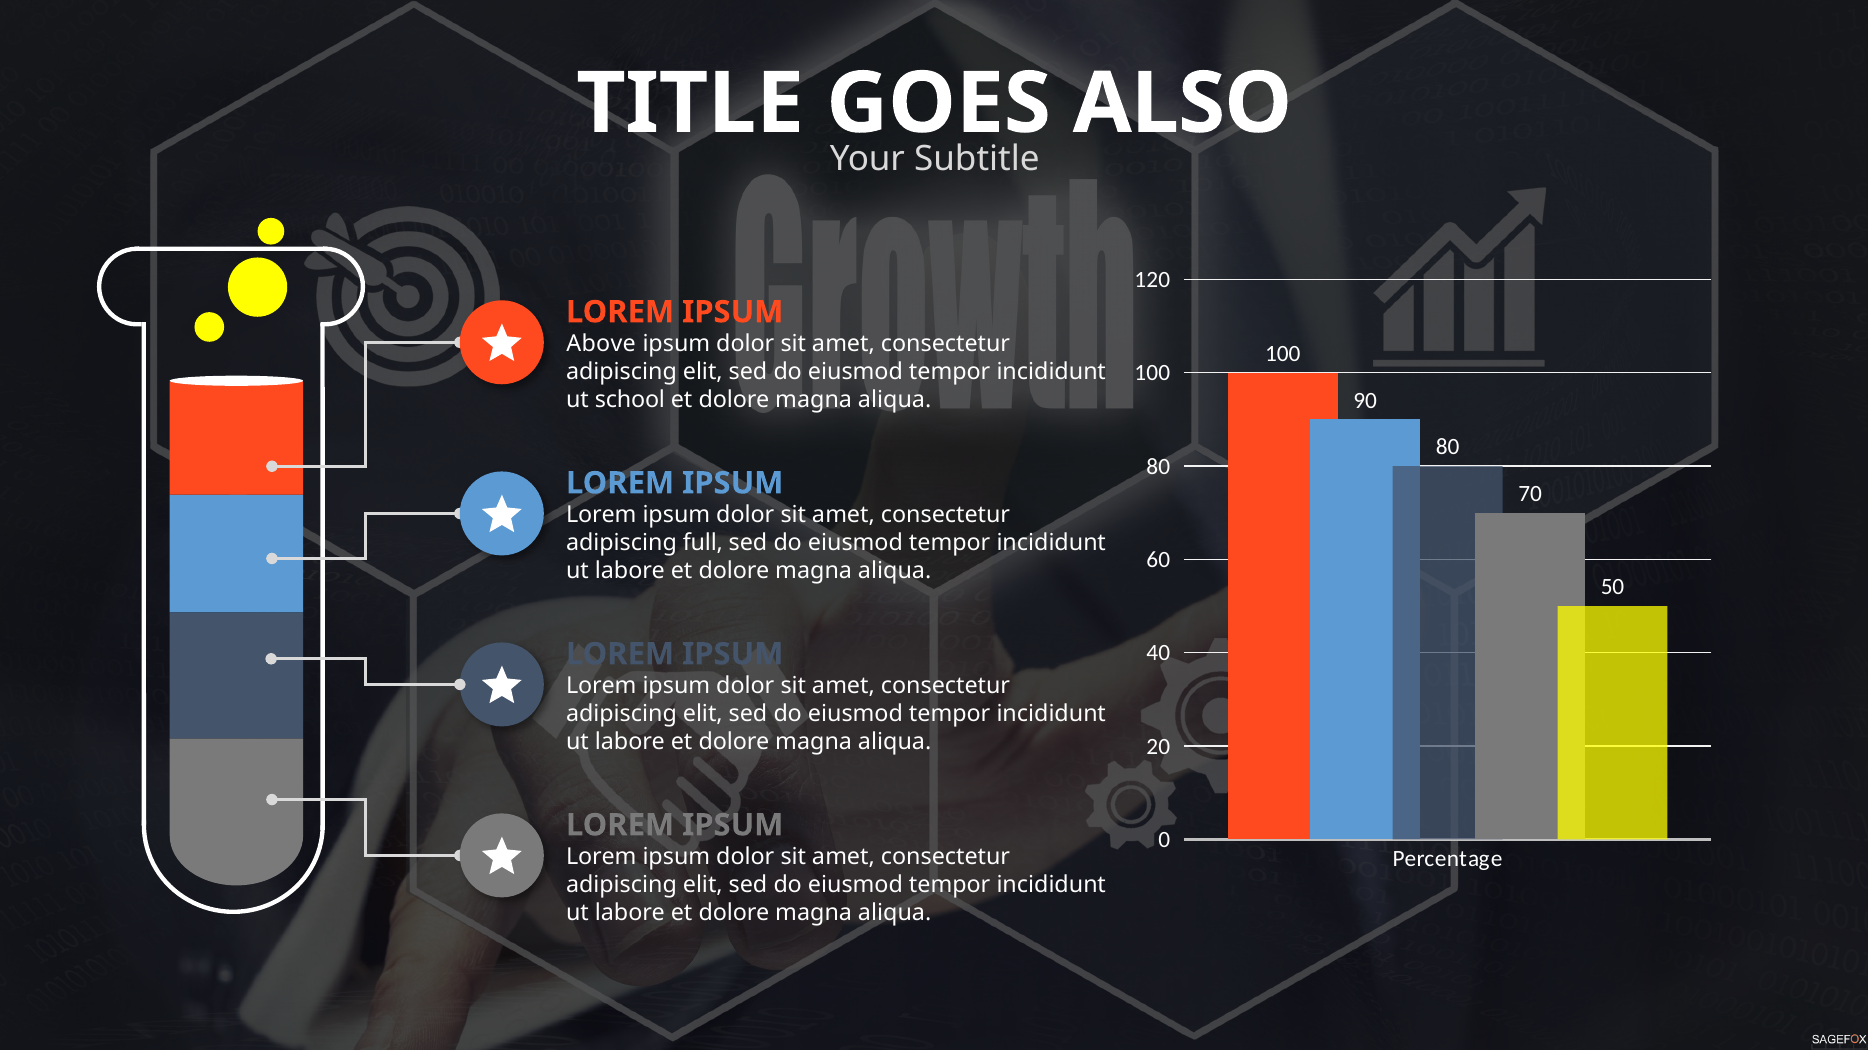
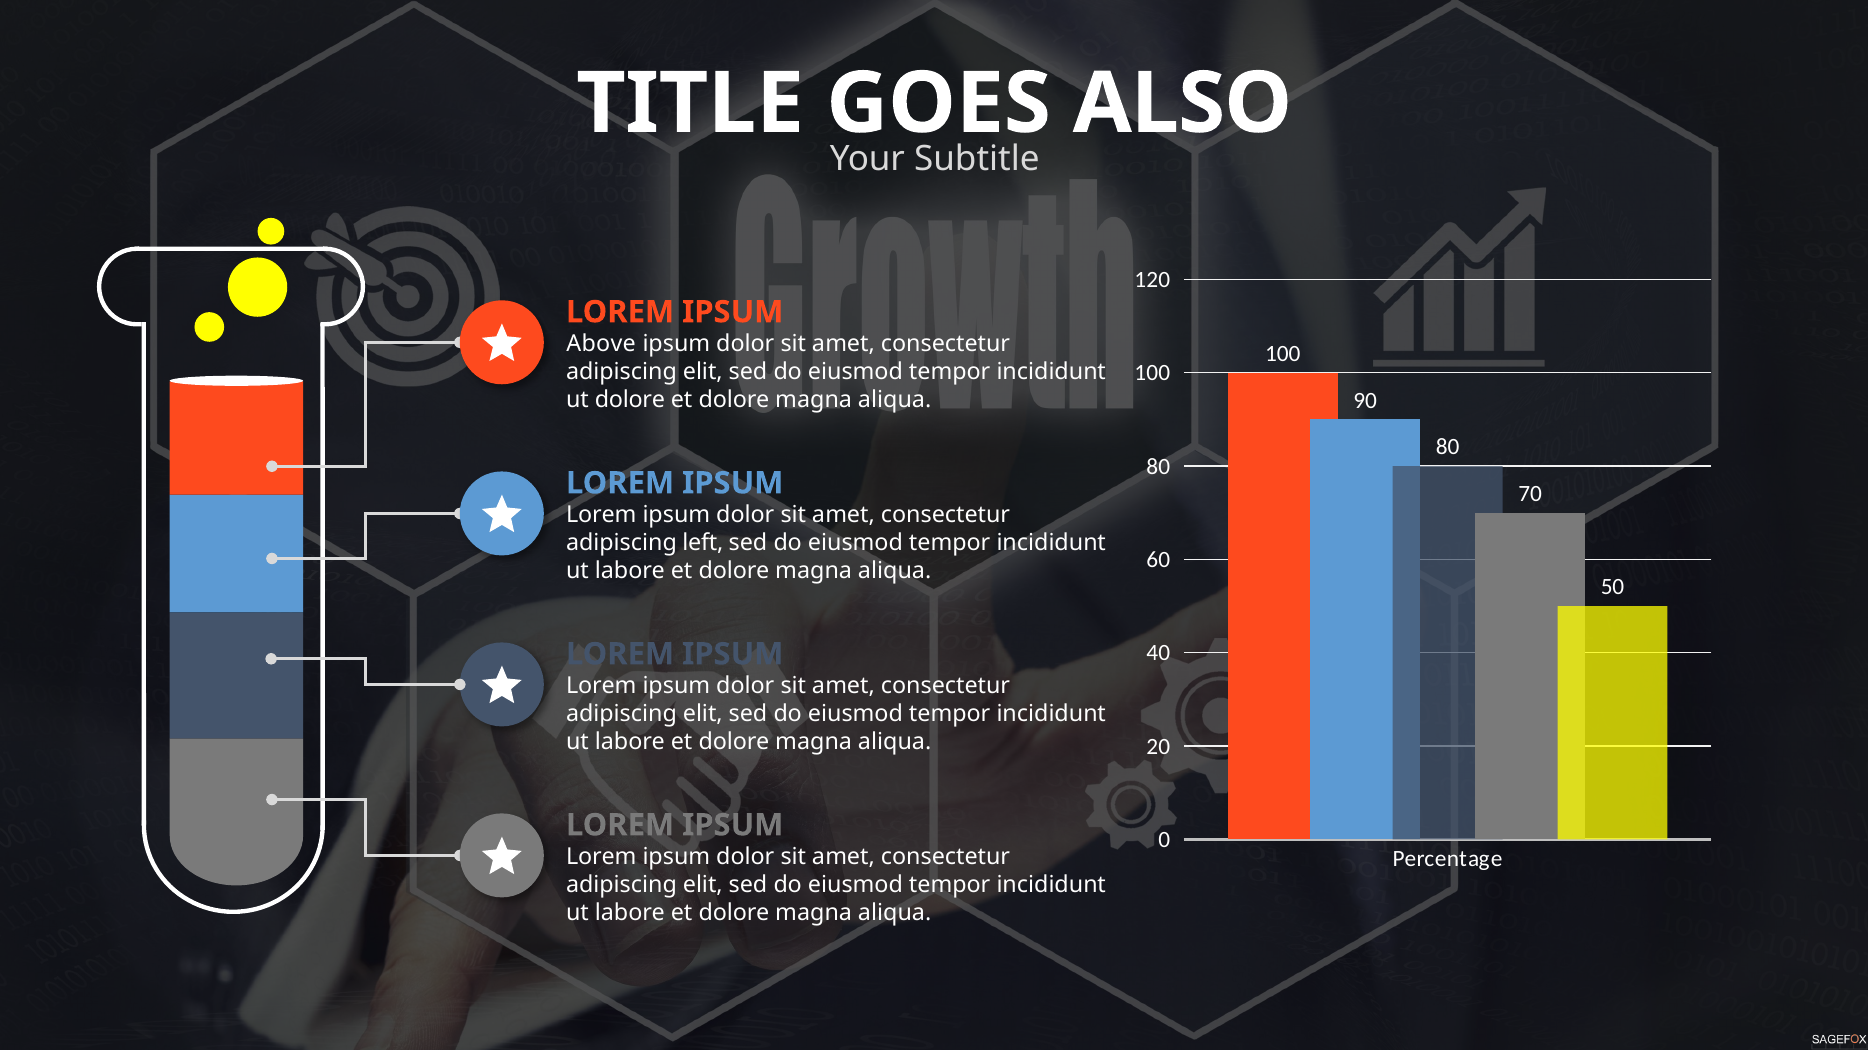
ut school: school -> dolore (630, 400)
full: full -> left (703, 544)
